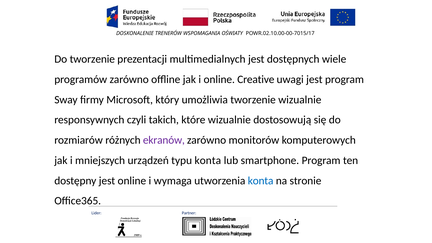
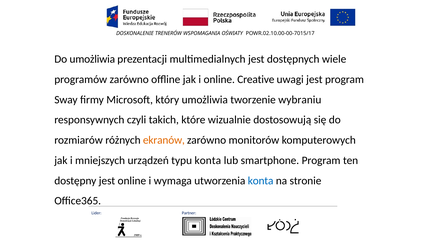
Do tworzenie: tworzenie -> umożliwia (92, 59)
tworzenie wizualnie: wizualnie -> wybraniu (300, 100)
ekranów colour: purple -> orange (164, 140)
